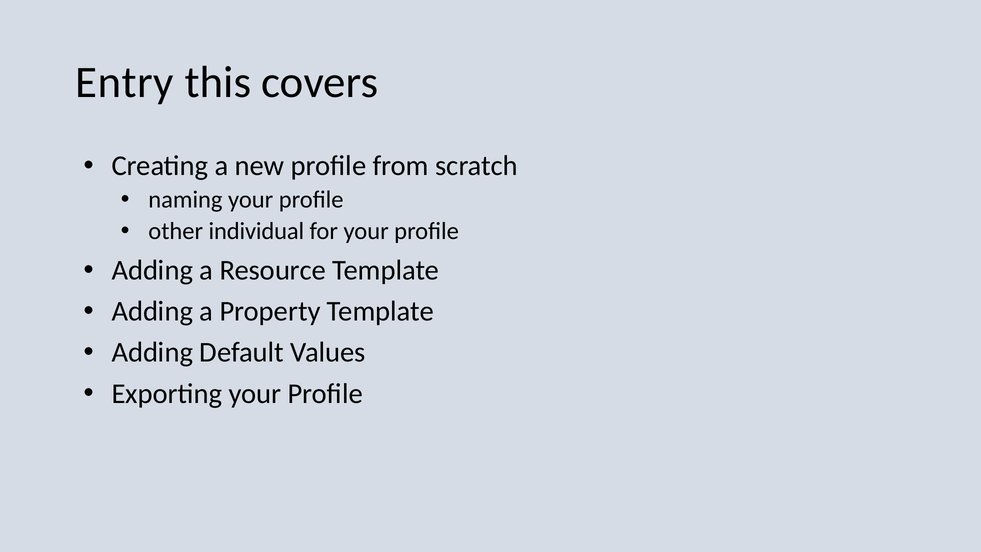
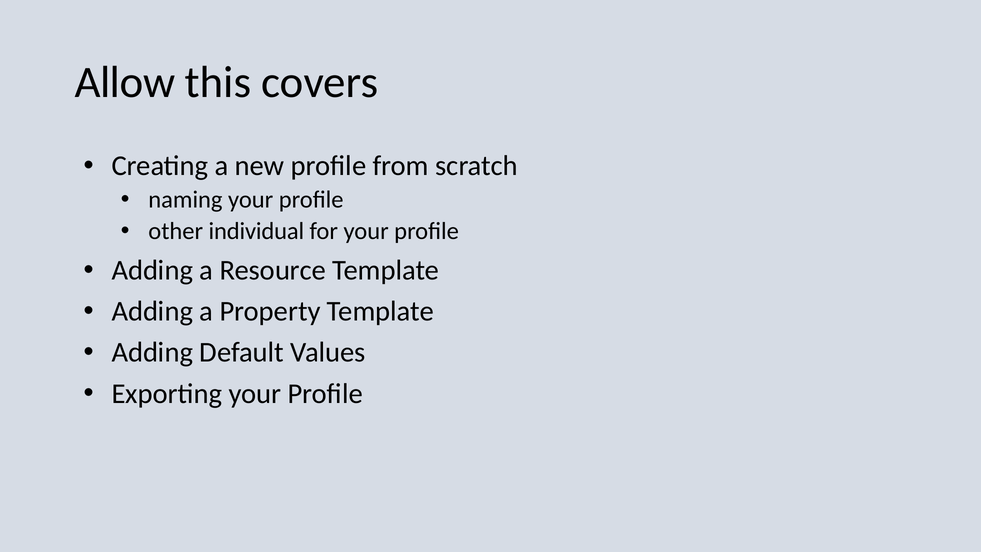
Entry: Entry -> Allow (125, 82)
